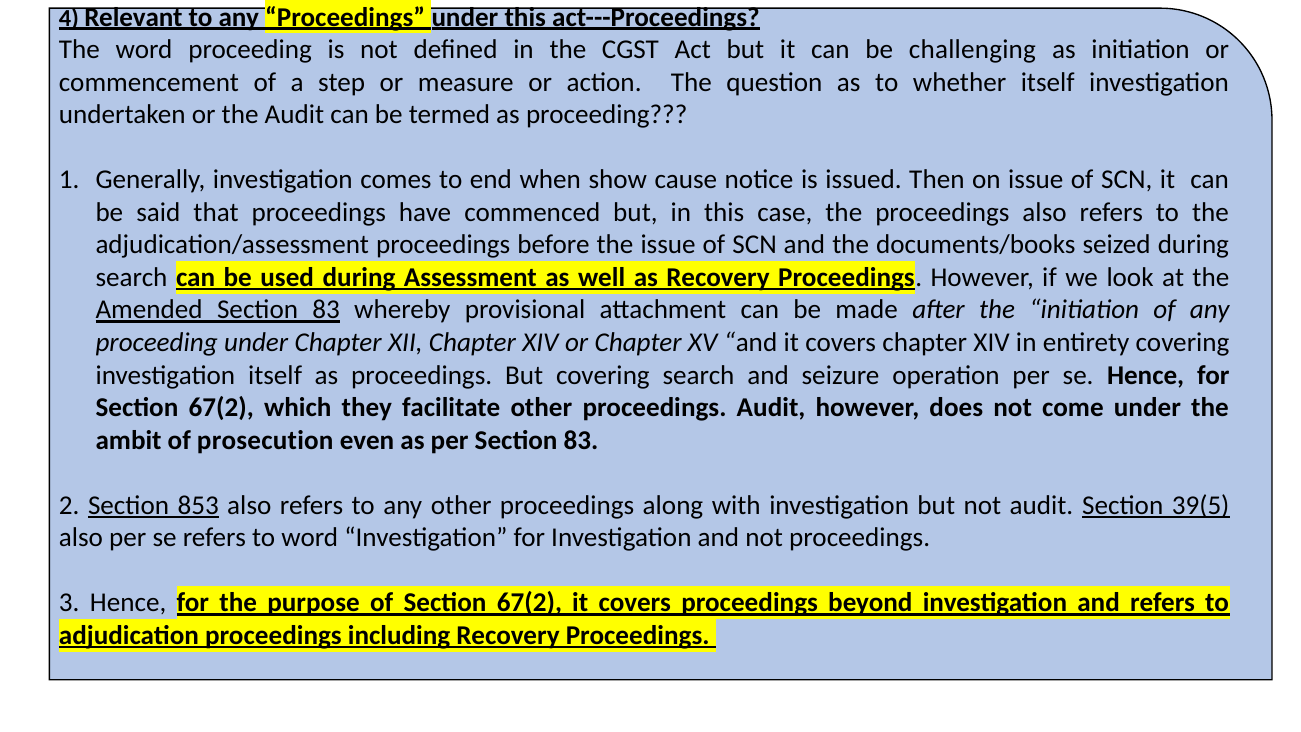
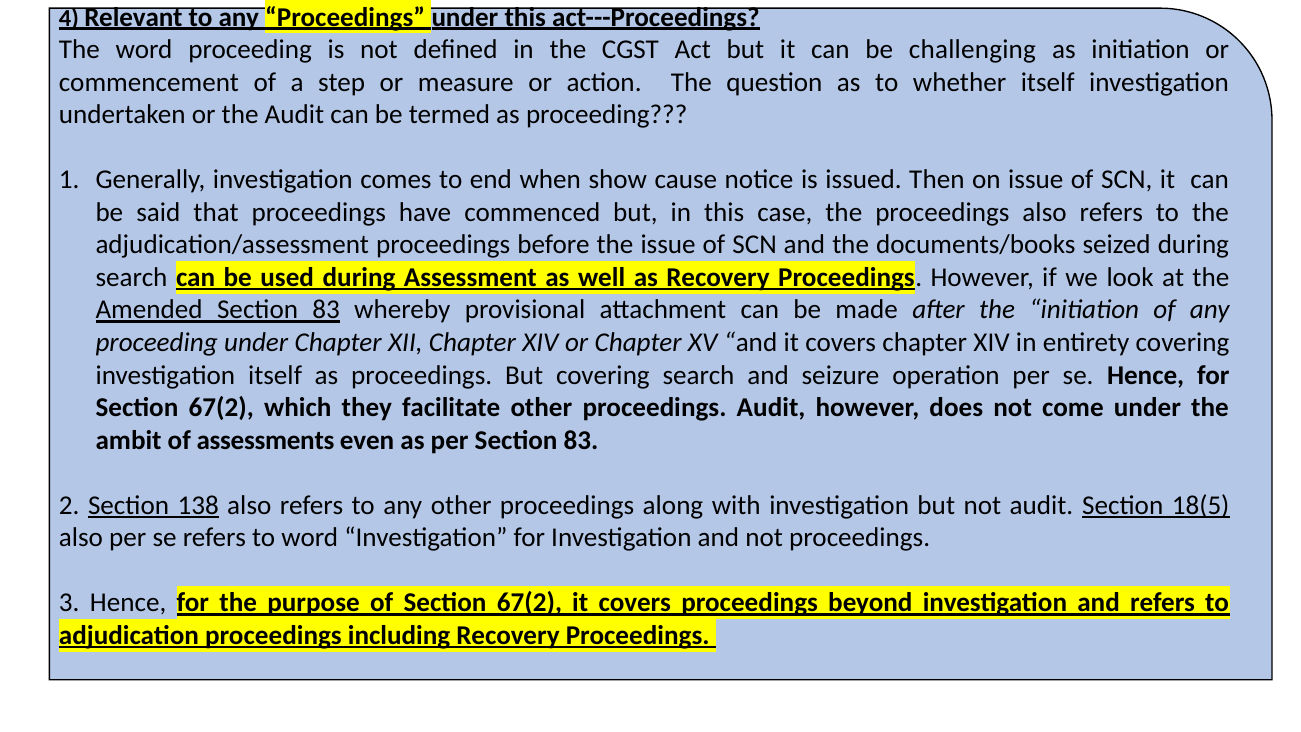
prosecution: prosecution -> assessments (265, 440)
853: 853 -> 138 (198, 505)
39(5: 39(5 -> 18(5 (1201, 505)
